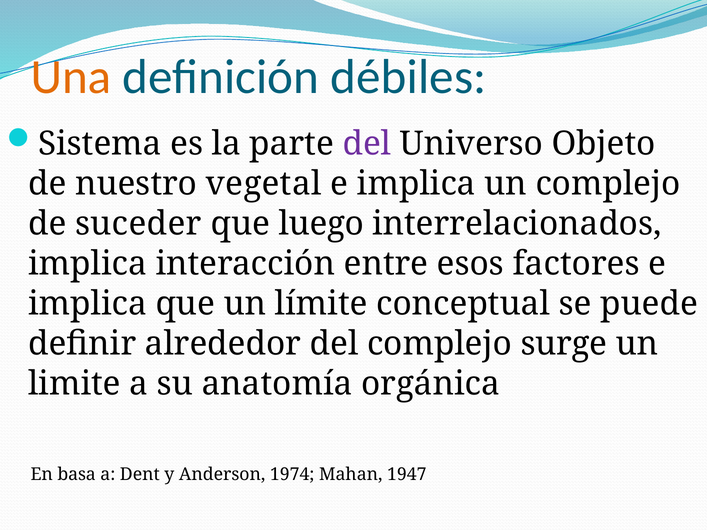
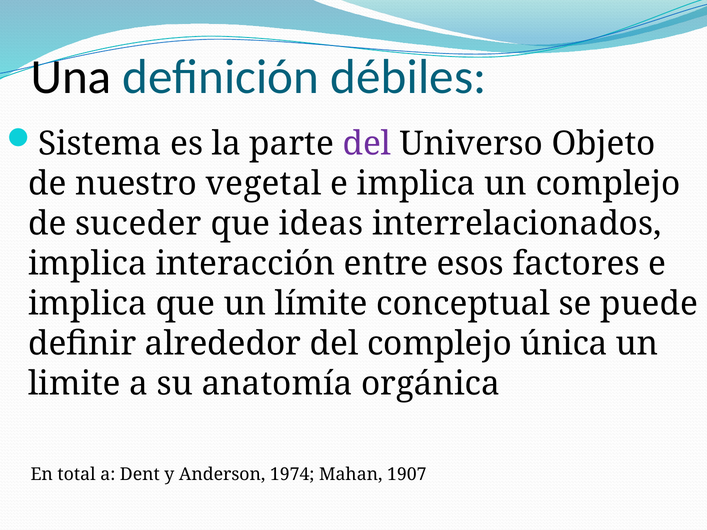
Una colour: orange -> black (71, 77)
luego: luego -> ideas (321, 224)
surge: surge -> única (564, 344)
basa: basa -> total (77, 475)
1947: 1947 -> 1907 (407, 475)
